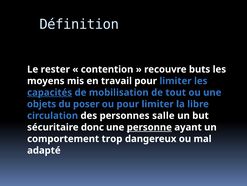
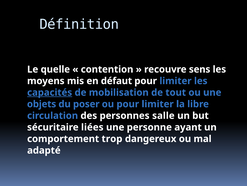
rester: rester -> quelle (55, 69)
buts: buts -> sens (200, 69)
travail: travail -> défaut (116, 81)
donc: donc -> liées (92, 127)
personne underline: present -> none (149, 127)
